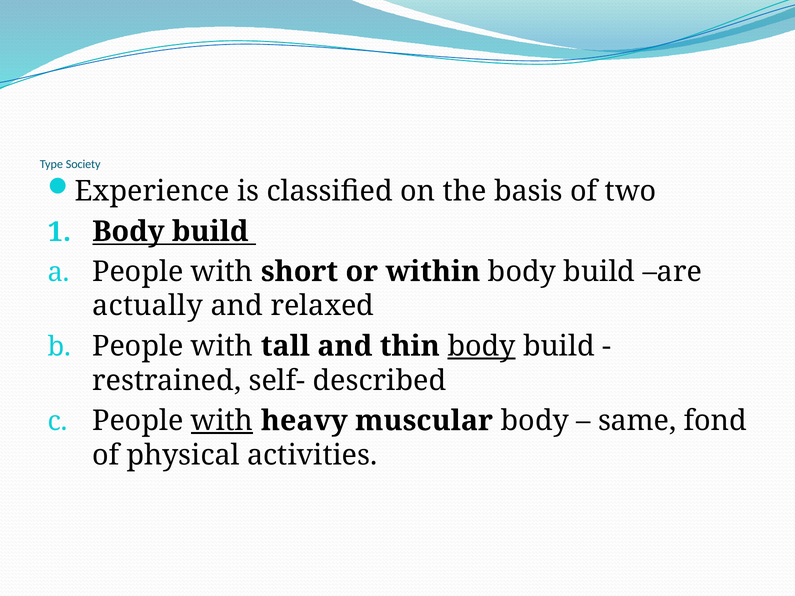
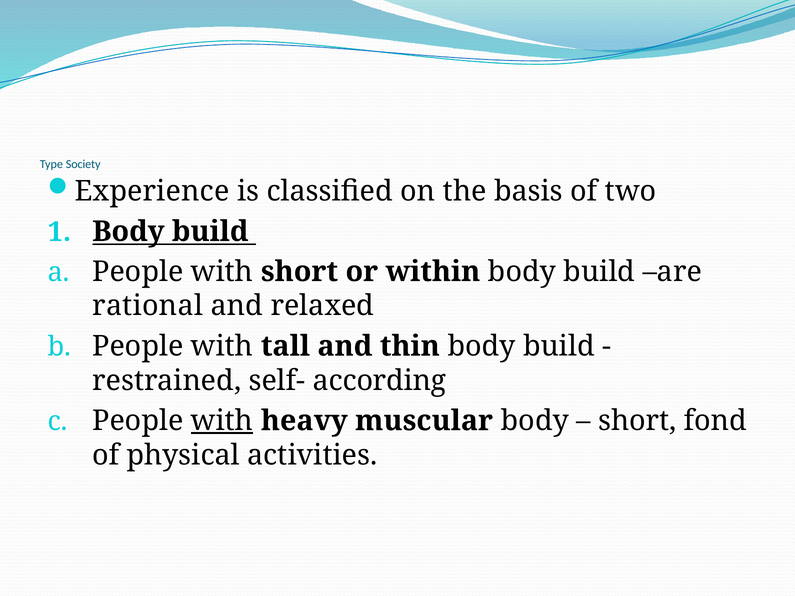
actually: actually -> rational (148, 306)
body underline: present -> none (482, 346)
described: described -> according (380, 381)
same: same -> short (637, 421)
